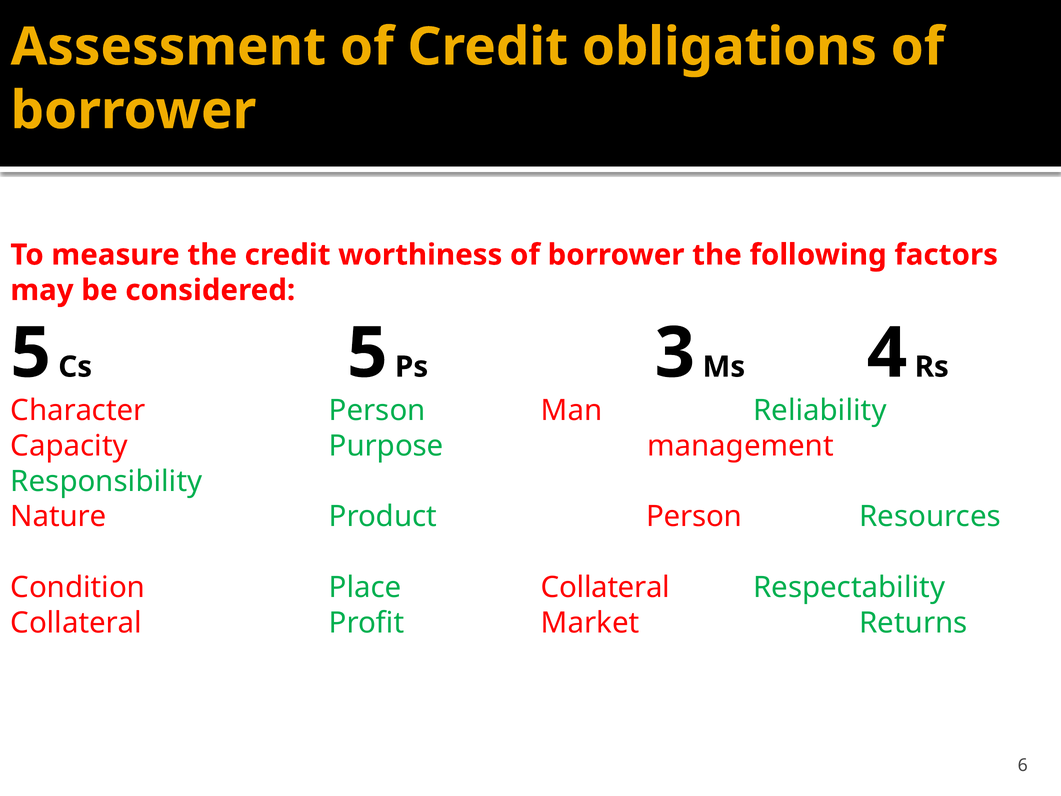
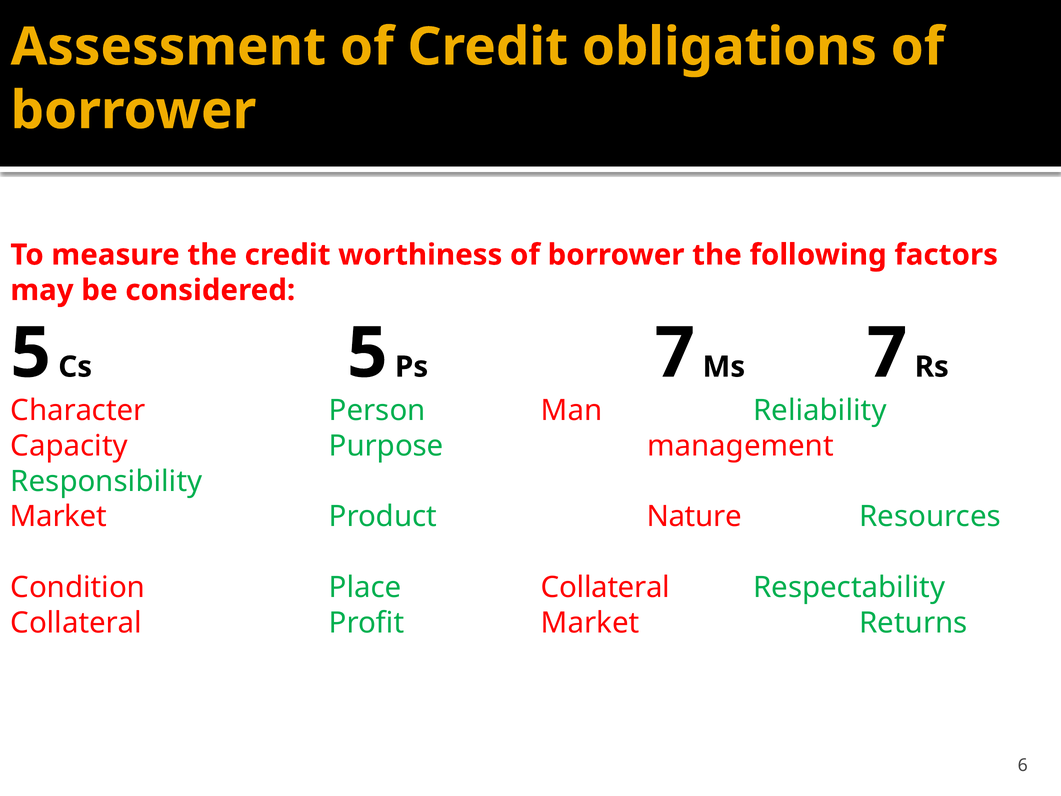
Ps 3: 3 -> 7 (675, 353)
Ms 4: 4 -> 7 (887, 353)
Nature: Nature -> Market (58, 517)
Product Person: Person -> Nature (694, 517)
